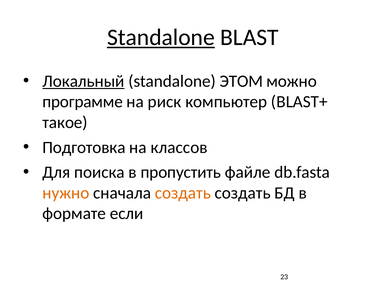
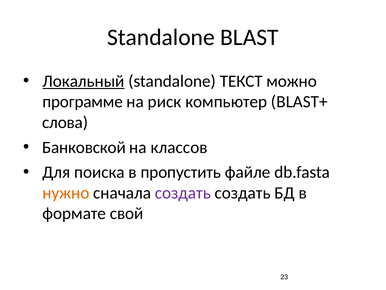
Standalone underline: present -> none (161, 37)
ЭТОМ: ЭТОМ -> ТЕКСТ (241, 81)
такое: такое -> слова (65, 122)
Подготовка: Подготовка -> Банковской (84, 147)
создать colour: orange -> purple (183, 193)
если: если -> свой (127, 213)
